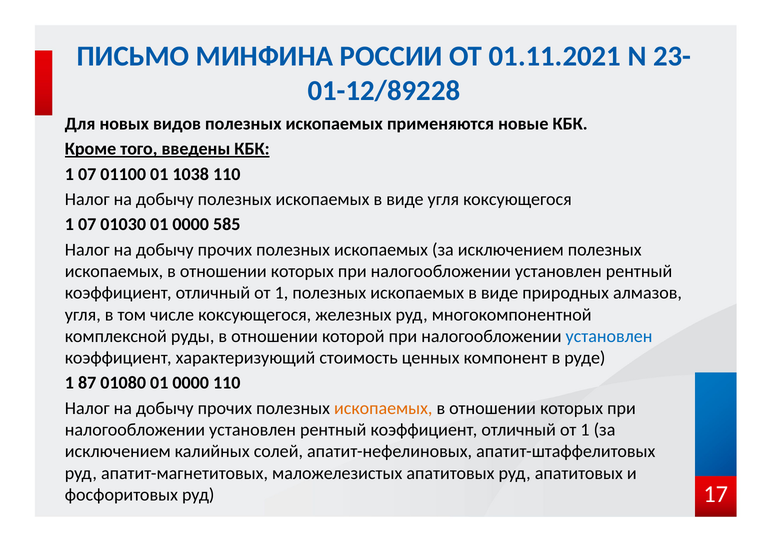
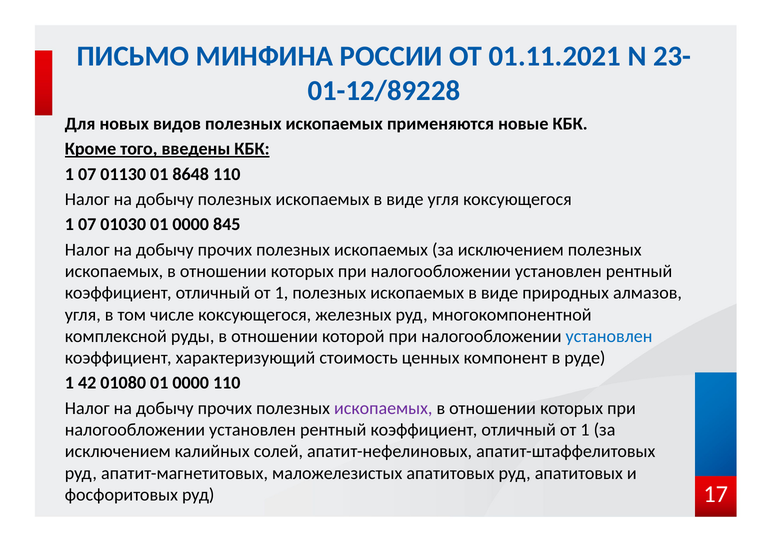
01100: 01100 -> 01130 (123, 174)
1038: 1038 -> 8648 (191, 174)
585: 585 -> 845 (227, 225)
87: 87 -> 42 (87, 383)
ископаемых colour: orange -> purple (383, 408)
